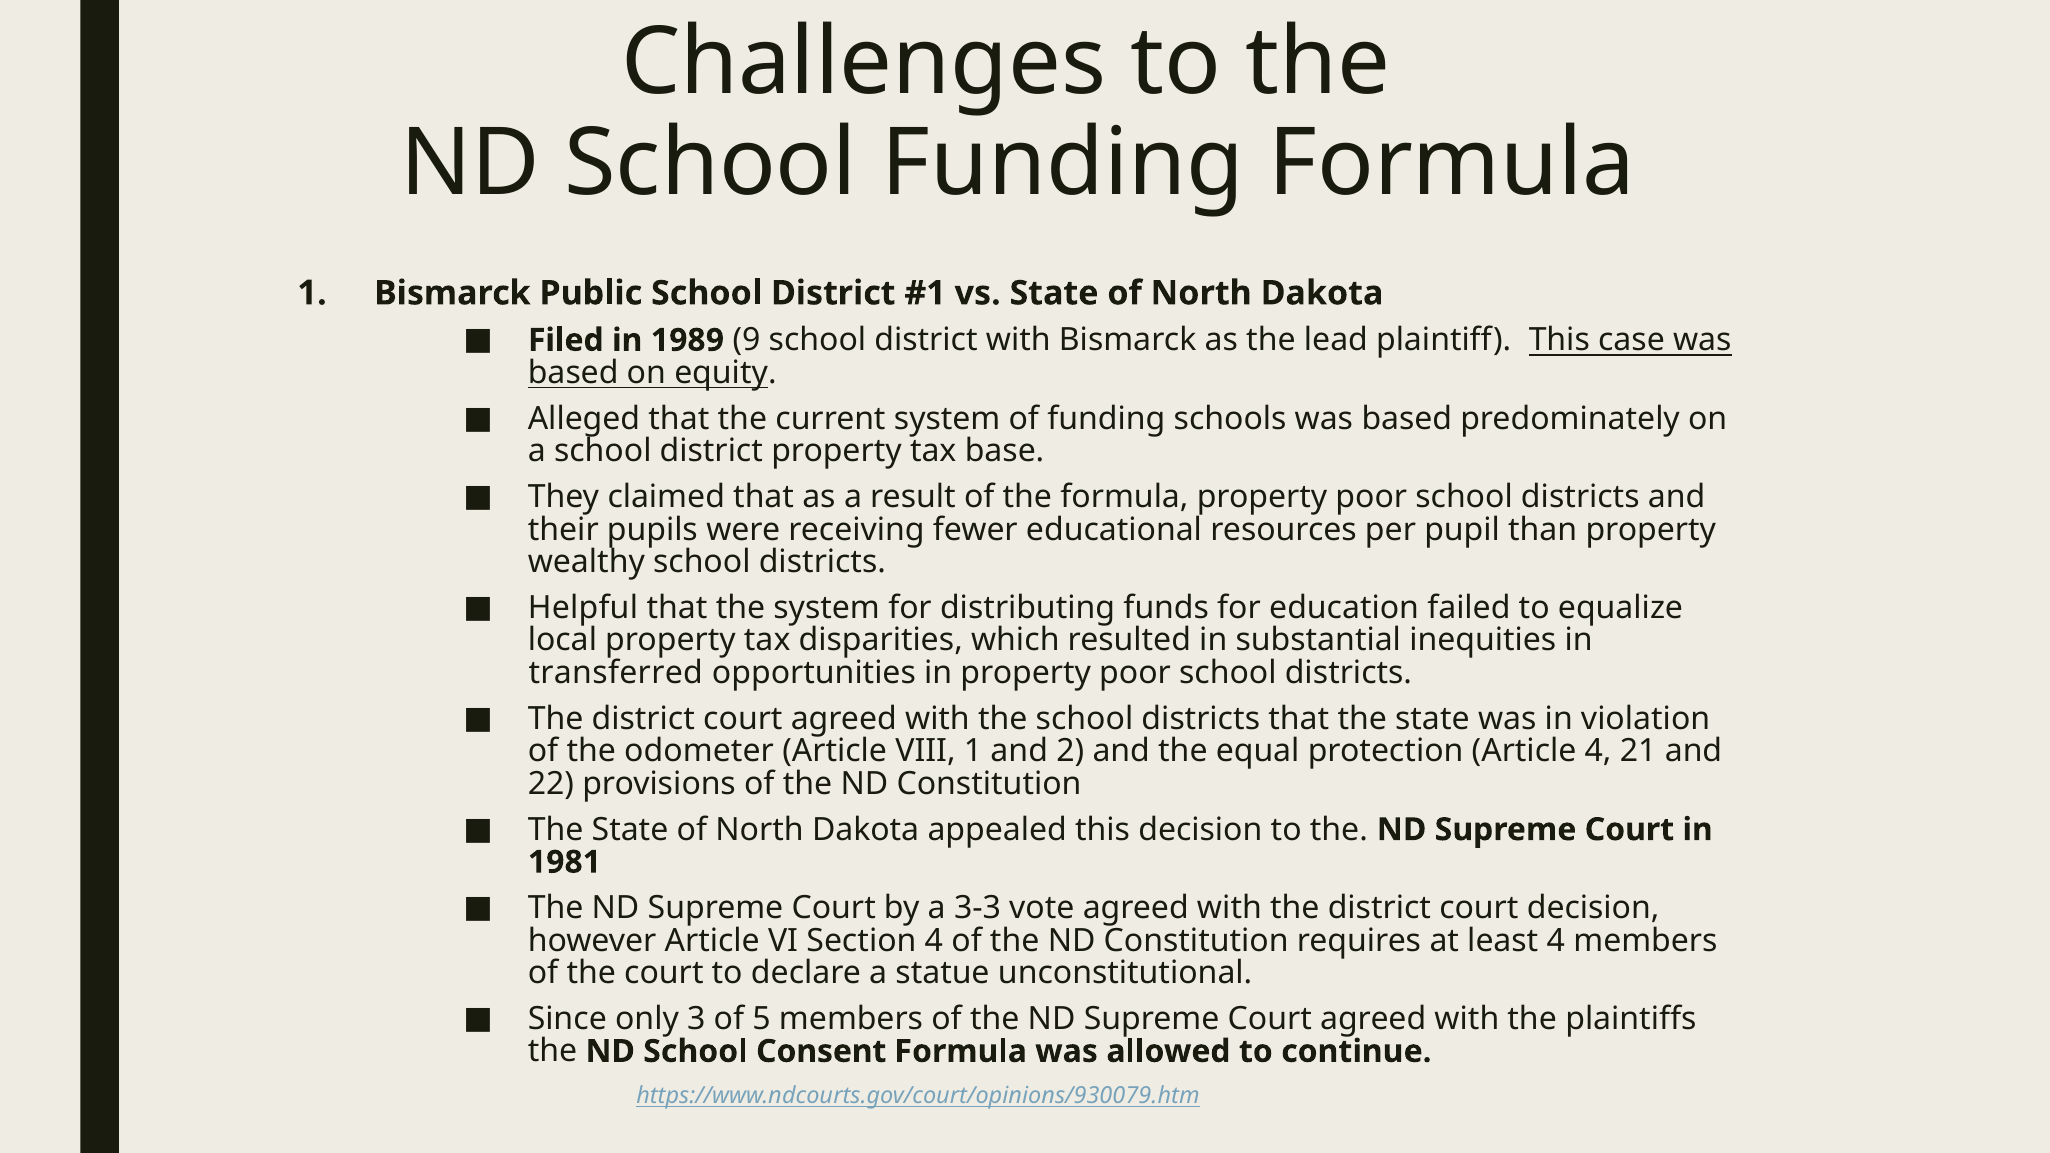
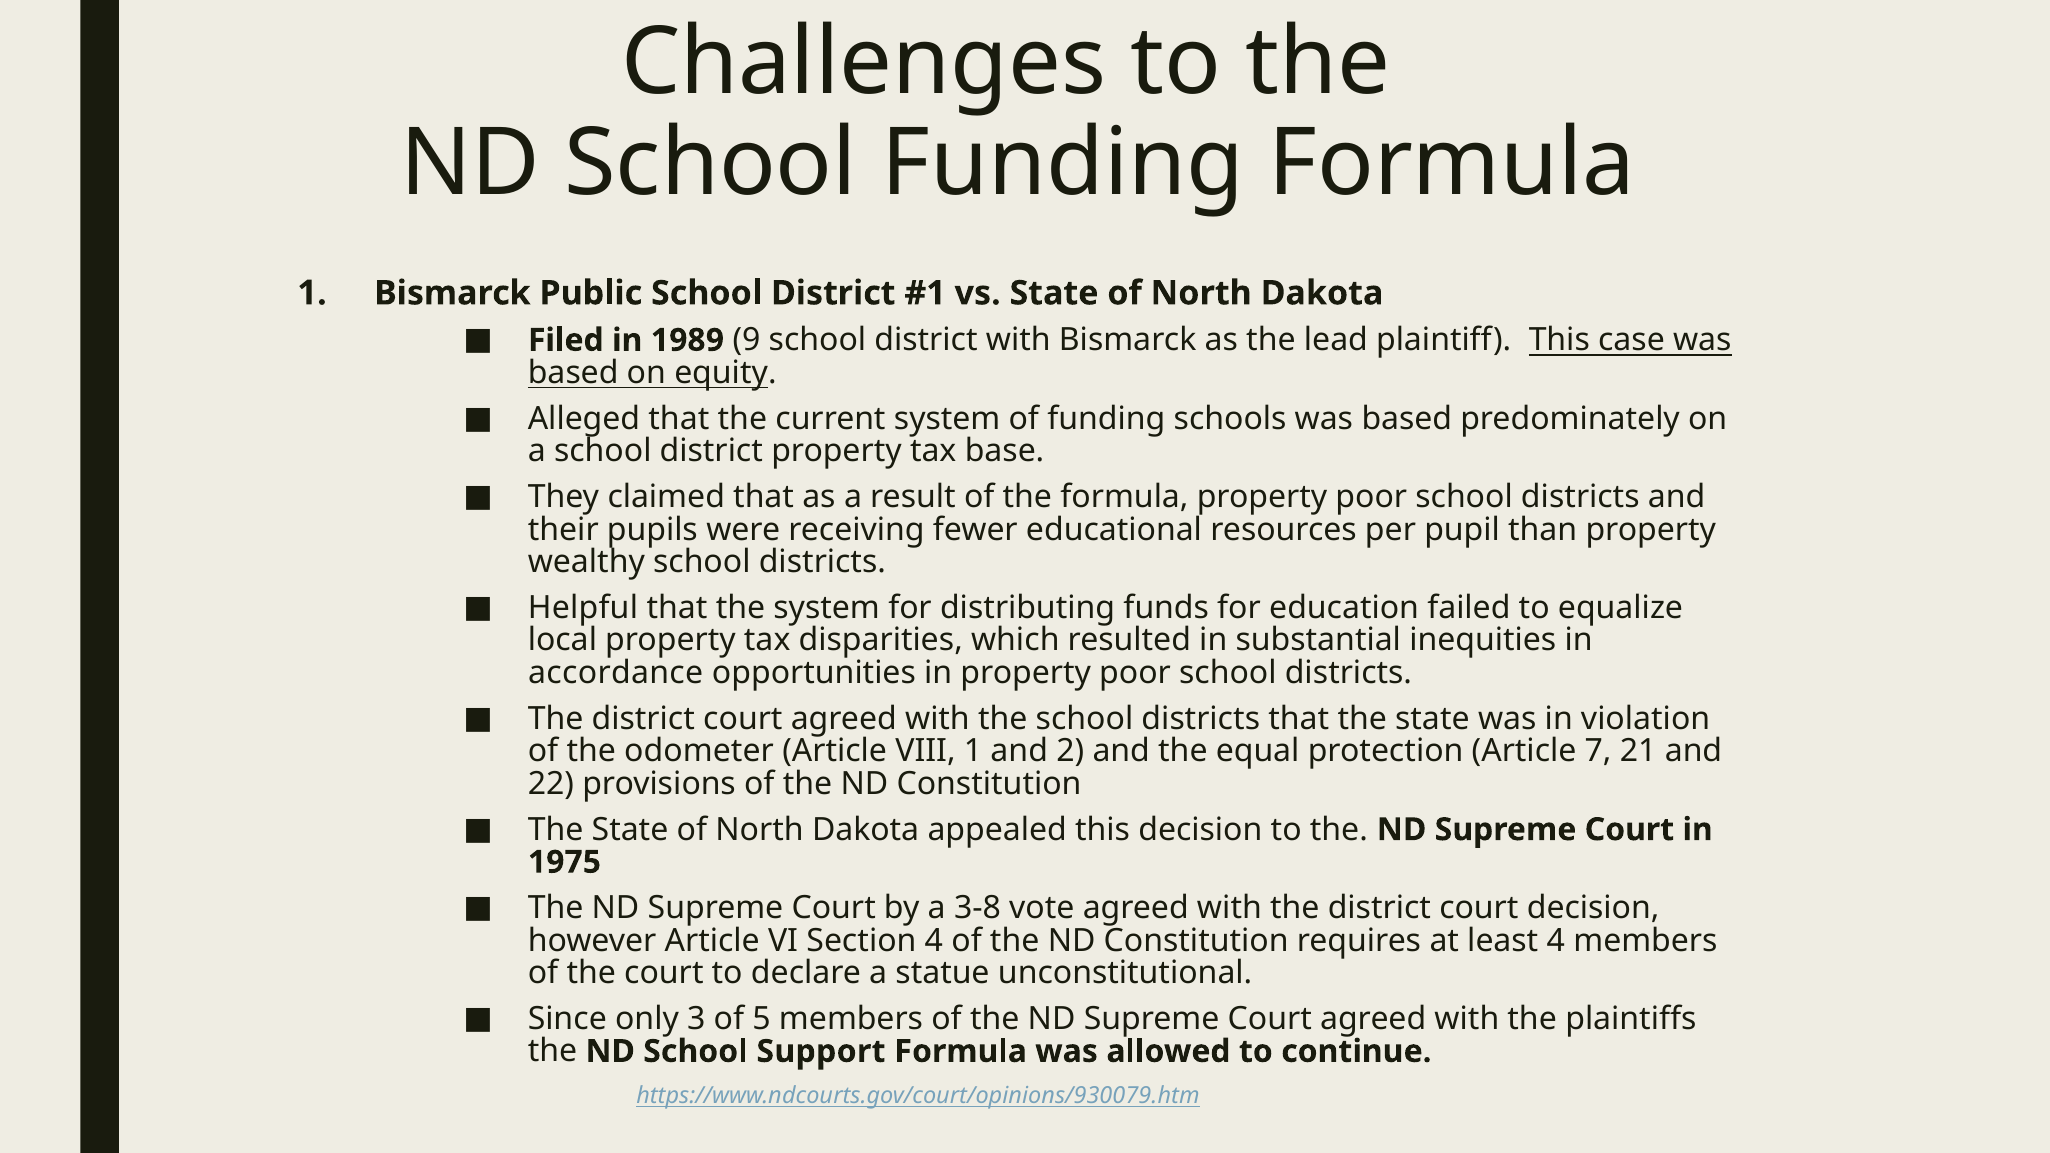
transferred: transferred -> accordance (616, 673)
Article 4: 4 -> 7 (1598, 751)
1981: 1981 -> 1975 (564, 862)
3-3: 3-3 -> 3-8 (977, 908)
Consent: Consent -> Support (821, 1052)
